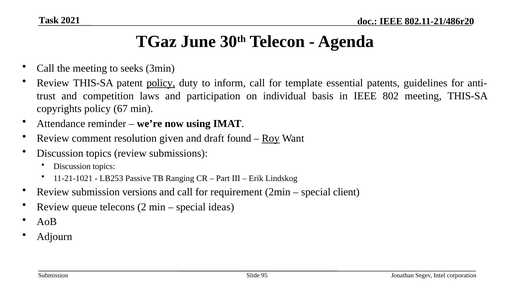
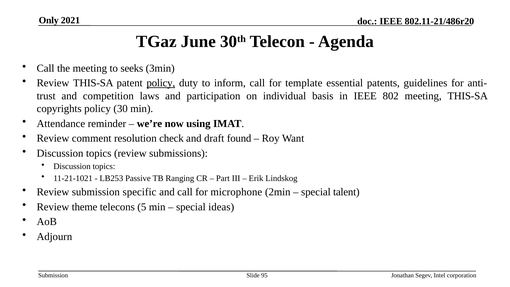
Task: Task -> Only (49, 20)
67: 67 -> 30 (121, 109)
given: given -> check (171, 138)
Roy underline: present -> none (271, 138)
versions: versions -> specific (139, 192)
requirement: requirement -> microphone (236, 192)
client: client -> talent (346, 192)
queue: queue -> theme (85, 207)
2: 2 -> 5 (142, 207)
